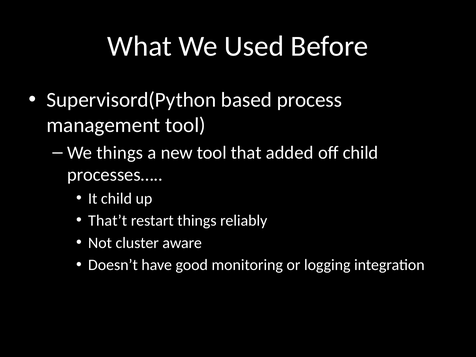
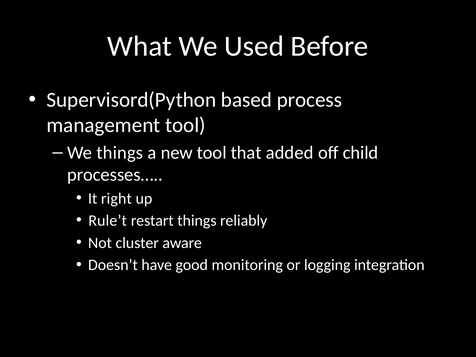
It child: child -> right (116, 198)
That’t: That’t -> Rule’t (108, 221)
